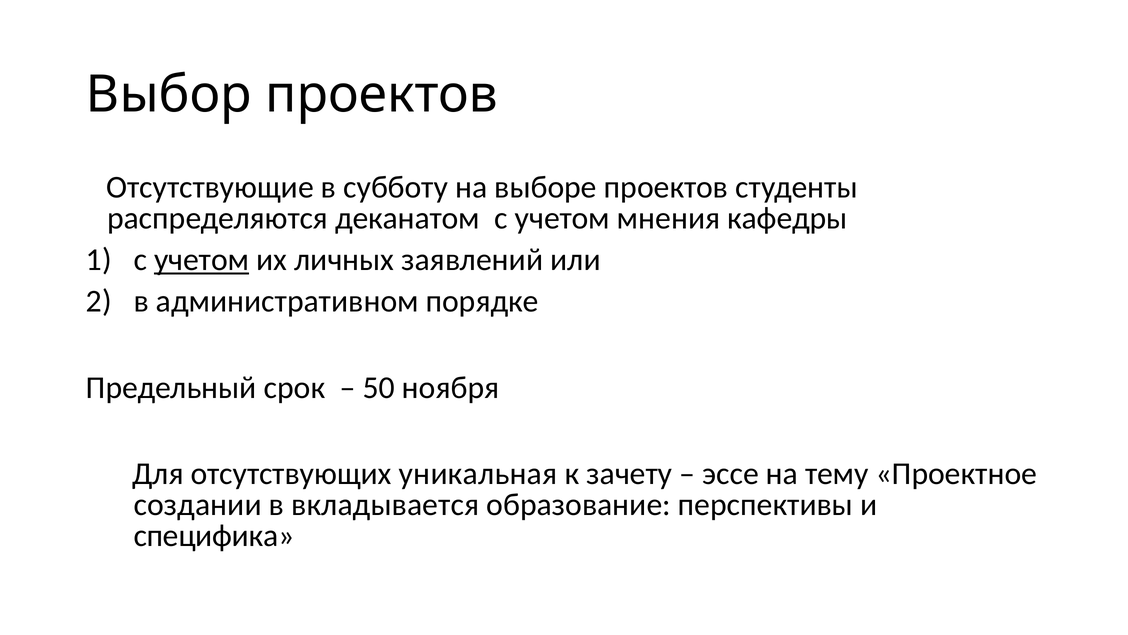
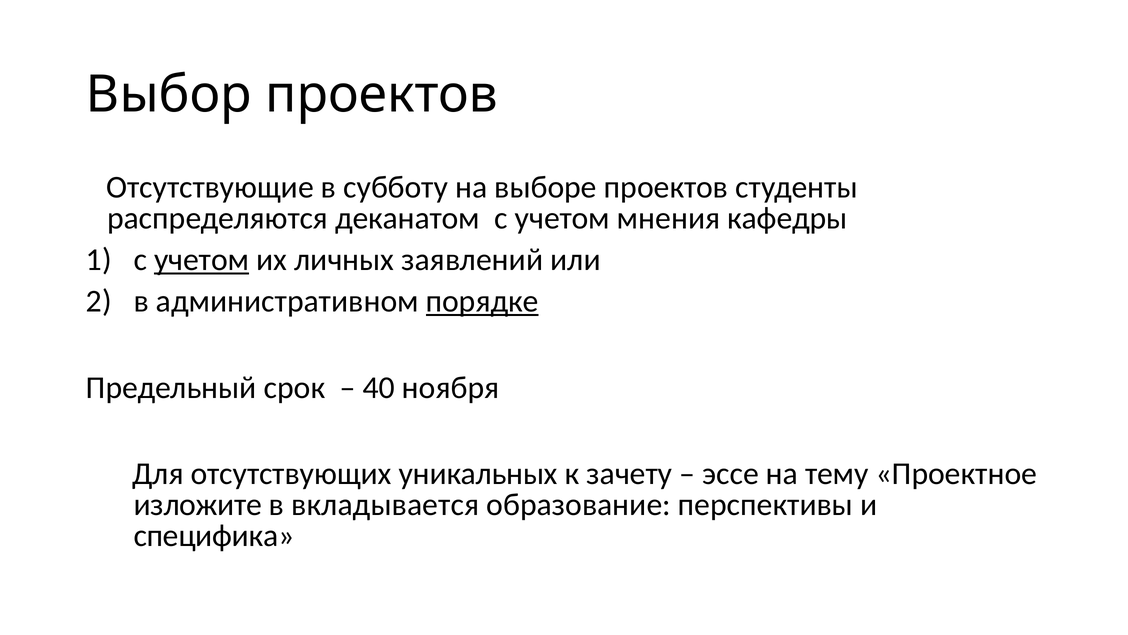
порядке underline: none -> present (482, 301)
50: 50 -> 40 (379, 387)
уникальная: уникальная -> уникальных (478, 474)
создании: создании -> изложите (198, 504)
